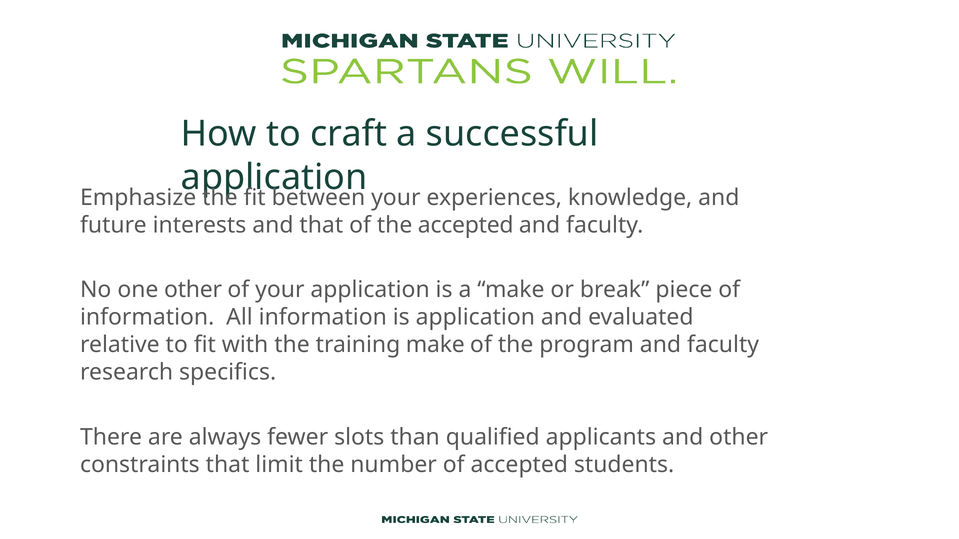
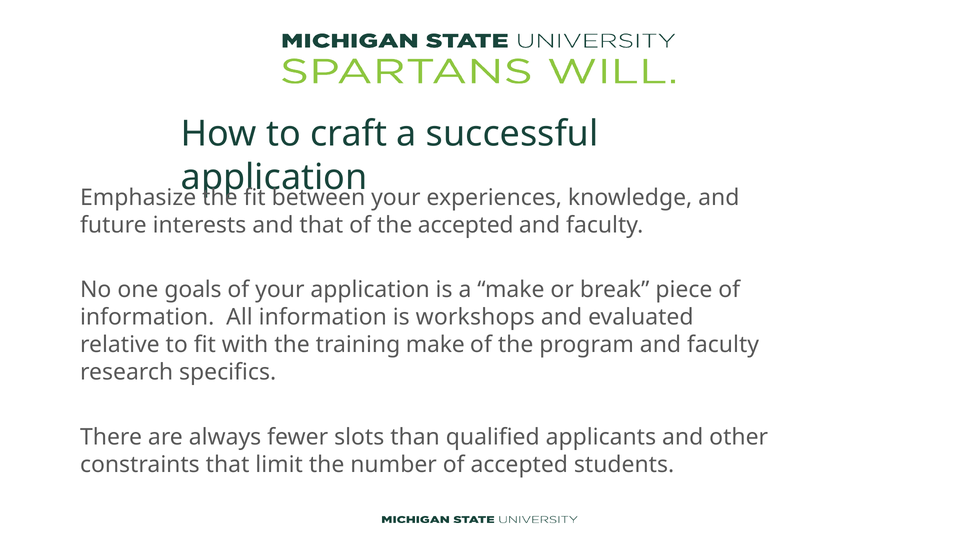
one other: other -> goals (193, 290)
is application: application -> workshops (475, 318)
